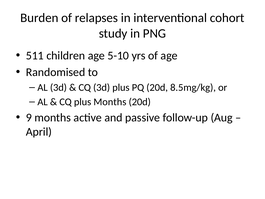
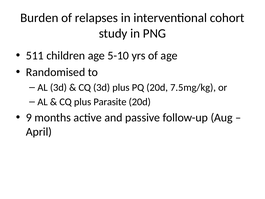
8.5mg/kg: 8.5mg/kg -> 7.5mg/kg (193, 87)
plus Months: Months -> Parasite (110, 102)
